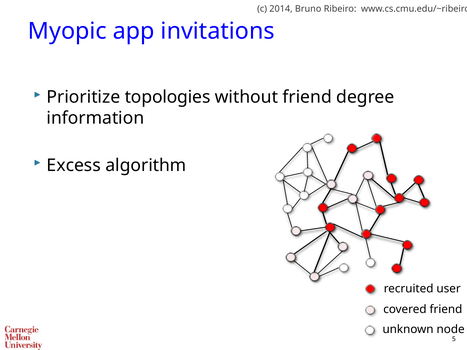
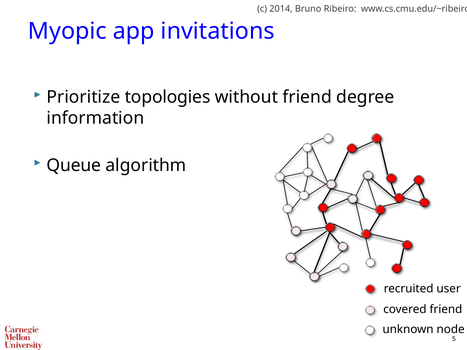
Excess: Excess -> Queue (74, 165)
